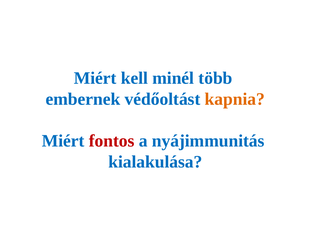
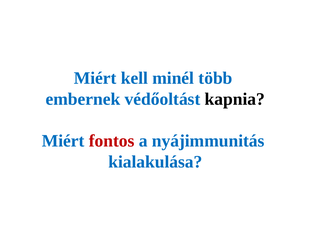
kapnia colour: orange -> black (235, 99)
